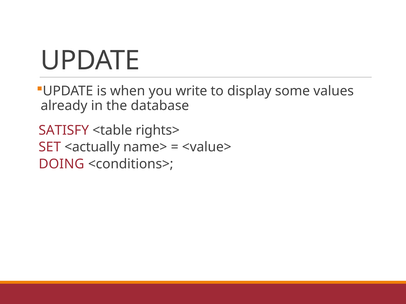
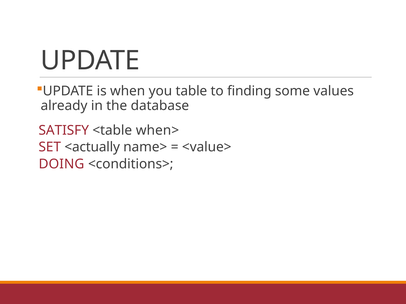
write: write -> table (191, 91)
display: display -> finding (249, 91)
rights>: rights> -> when> (158, 130)
